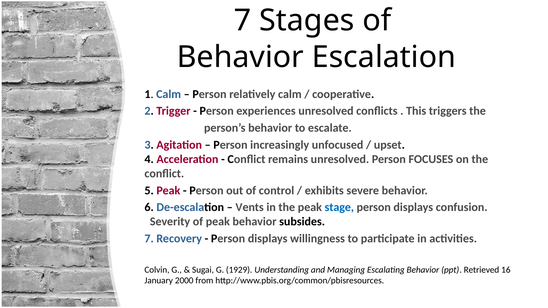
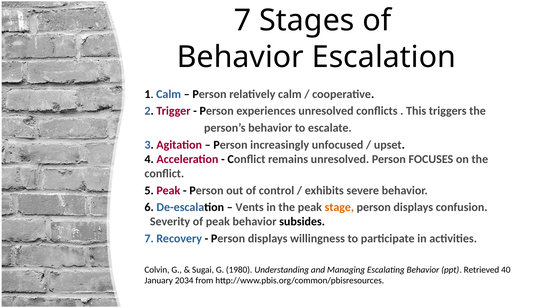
stage colour: blue -> orange (339, 207)
1929: 1929 -> 1980 (239, 270)
16: 16 -> 40 (506, 270)
2000: 2000 -> 2034 (184, 281)
